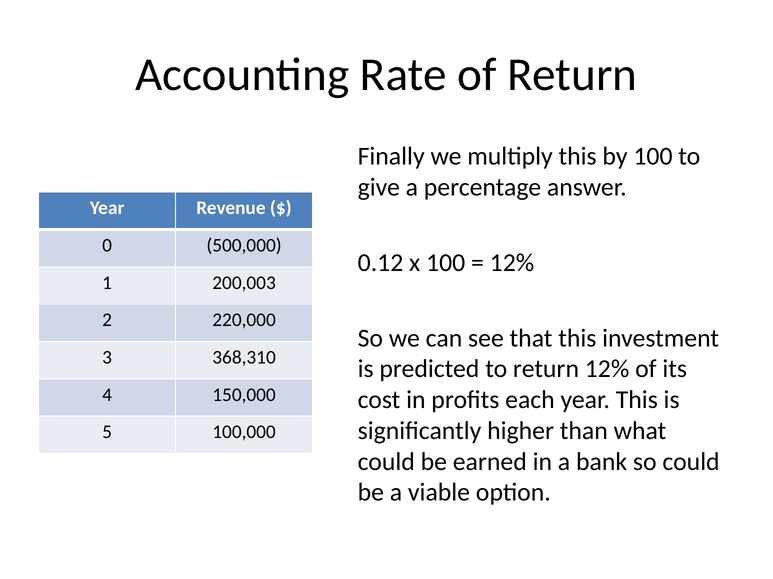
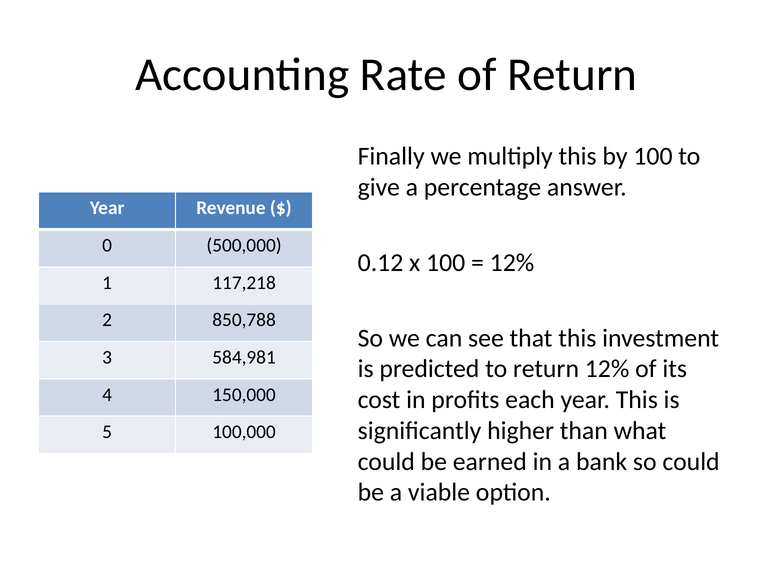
200,003: 200,003 -> 117,218 (244, 283)
220,000: 220,000 -> 850,788 (244, 321)
368,310: 368,310 -> 584,981 (244, 358)
